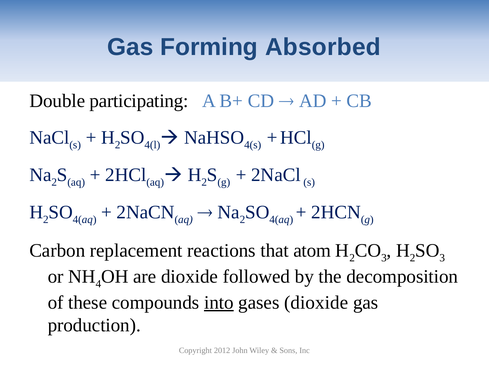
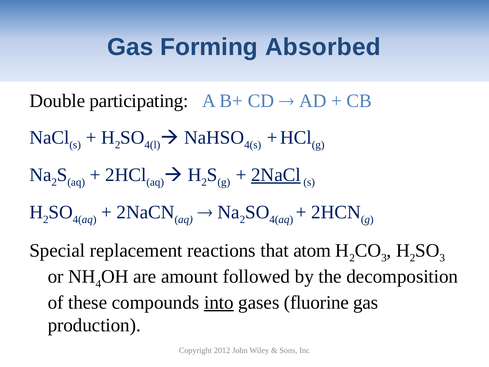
2NaCl underline: none -> present (276, 175)
Carbon: Carbon -> Special (57, 250)
are dioxide: dioxide -> amount (190, 276)
gases dioxide: dioxide -> fluorine (316, 302)
